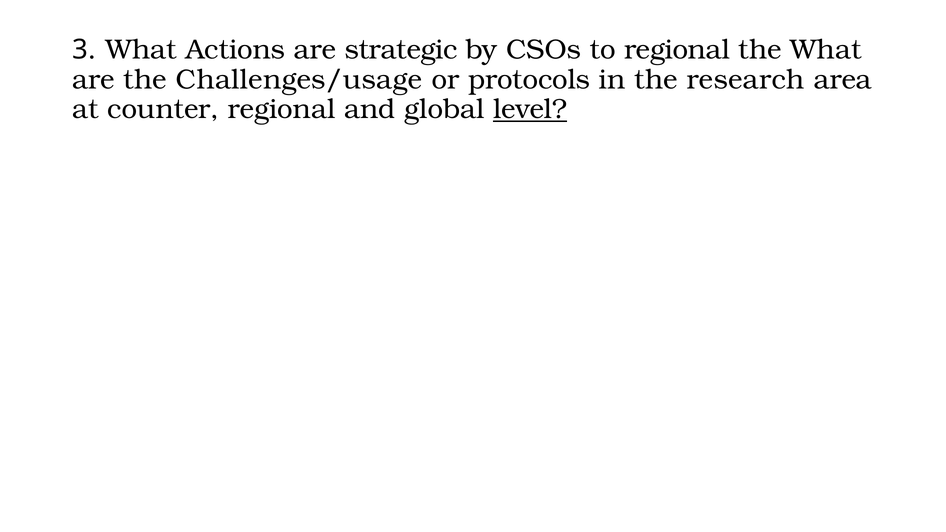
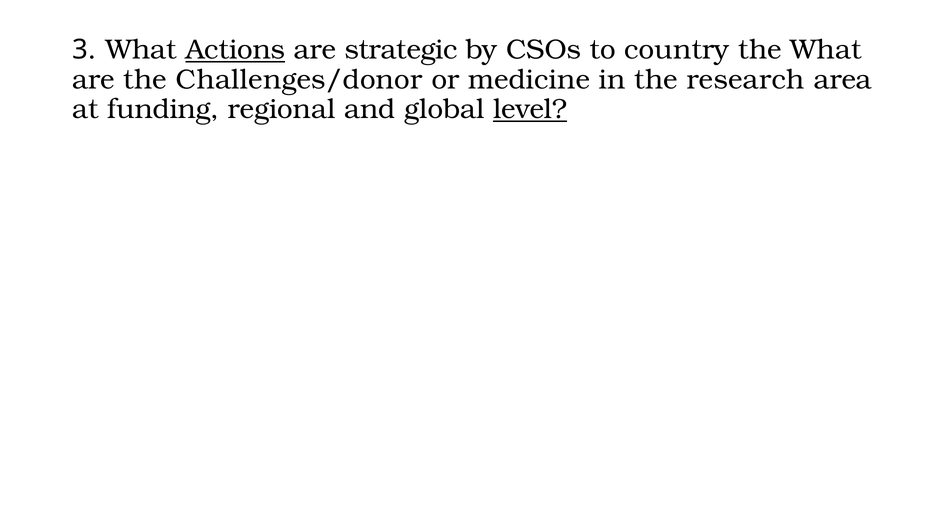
Actions underline: none -> present (235, 50)
to regional: regional -> country (677, 50)
Challenges/usage: Challenges/usage -> Challenges/donor (299, 80)
protocols: protocols -> medicine (529, 80)
counter: counter -> funding (163, 109)
